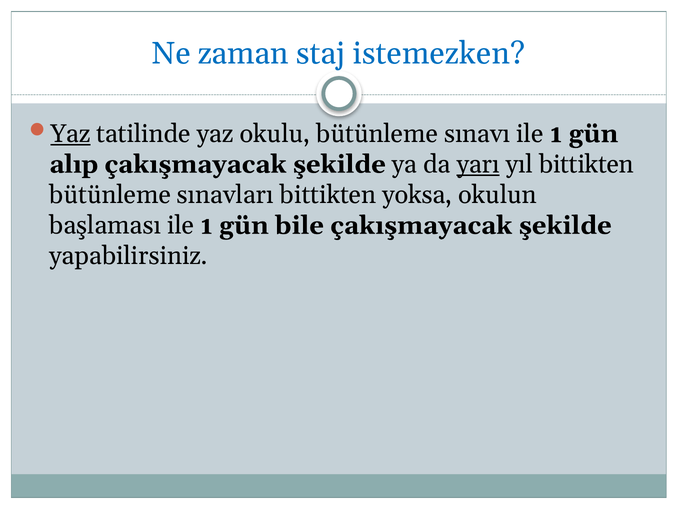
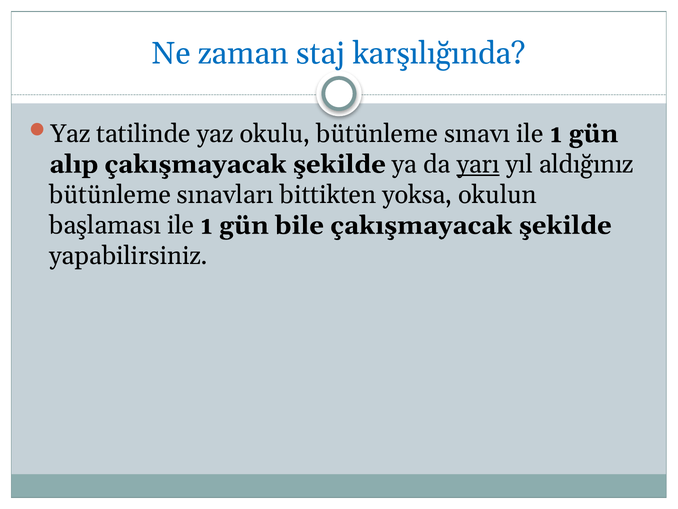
istemezken: istemezken -> karşılığında (439, 53)
Yaz underline: present -> none (70, 134)
yıl bittikten: bittikten -> aldığınız (586, 164)
